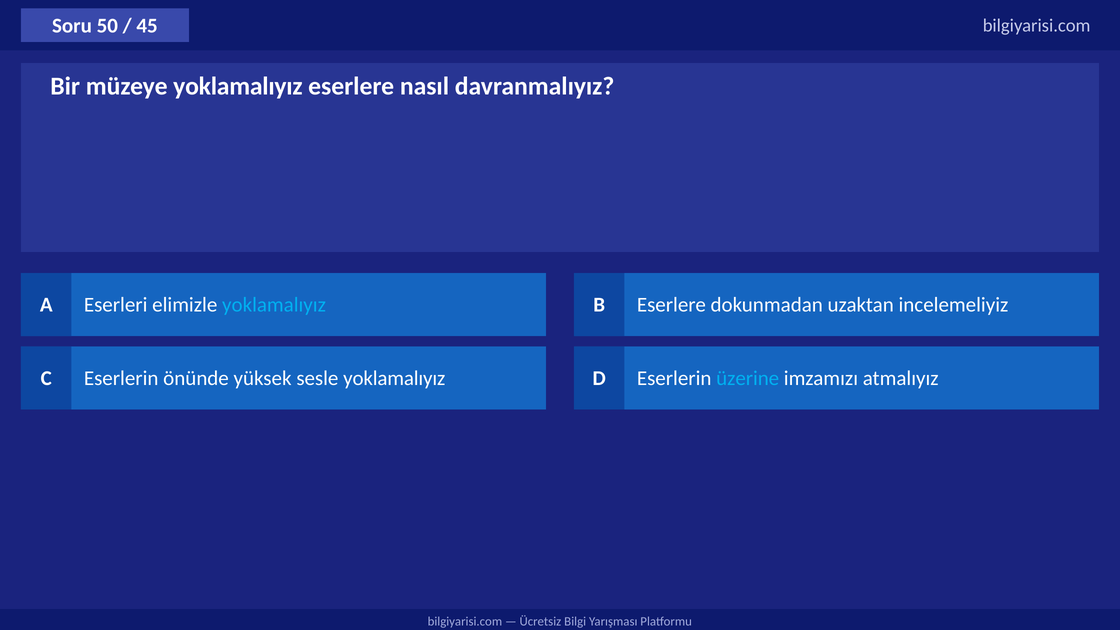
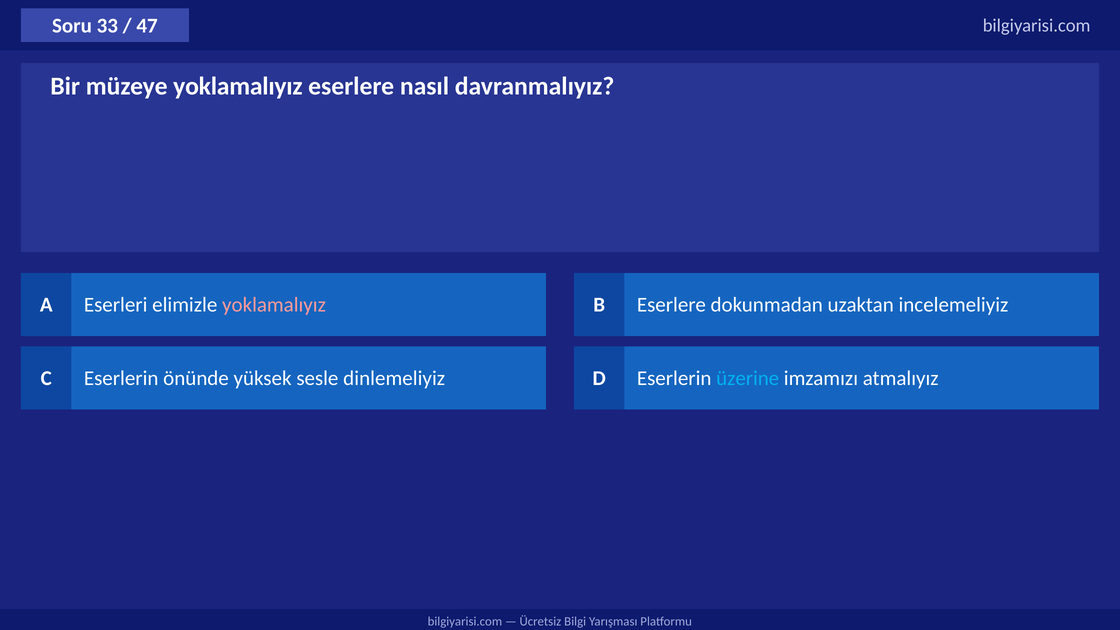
50: 50 -> 33 (107, 26)
45: 45 -> 47 (147, 26)
yoklamalıyız colour: light blue -> pink (274, 305)
sesle yoklamalıyız: yoklamalıyız -> dinlemeliyiz (394, 378)
